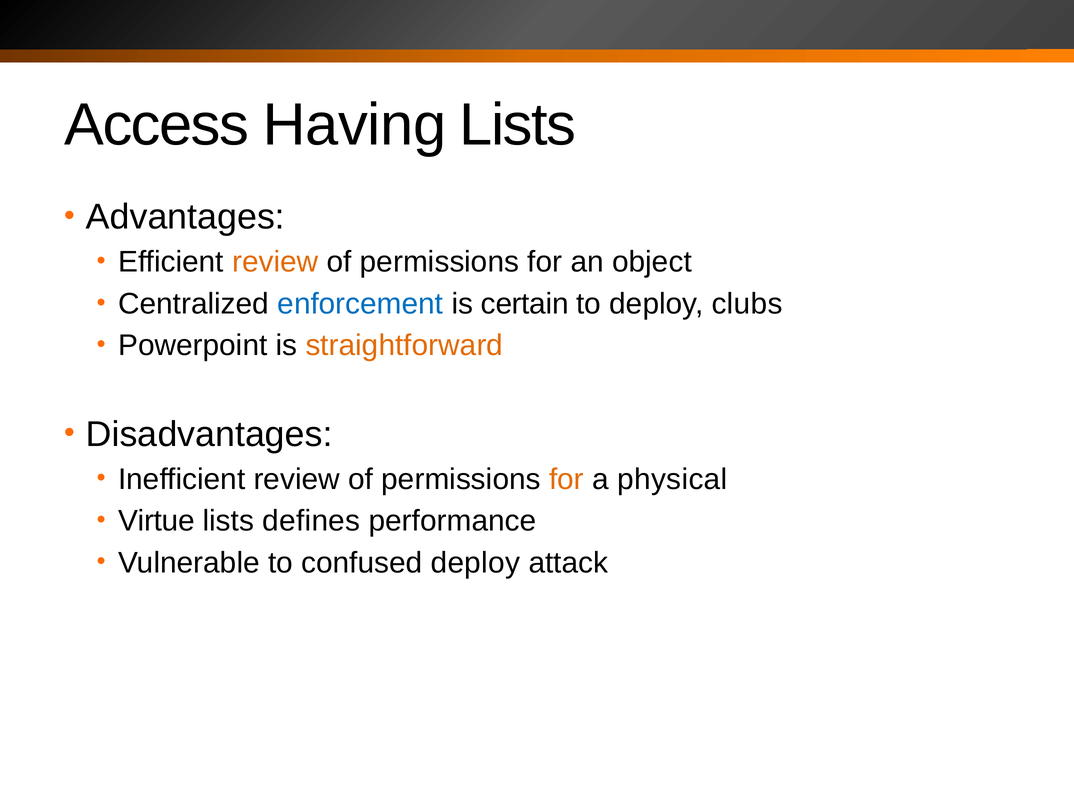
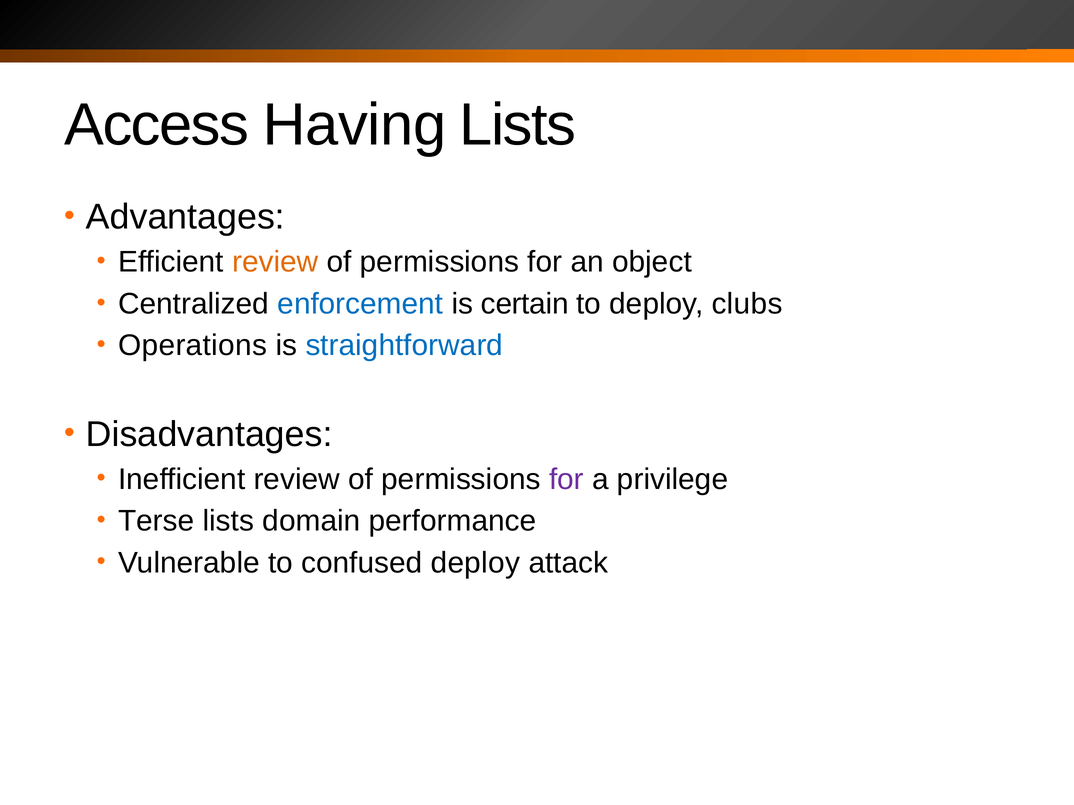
Powerpoint: Powerpoint -> Operations (193, 346)
straightforward colour: orange -> blue (404, 346)
for colour: orange -> purple (566, 479)
physical: physical -> privilege (673, 479)
Virtue: Virtue -> Terse (156, 521)
defines: defines -> domain (311, 521)
